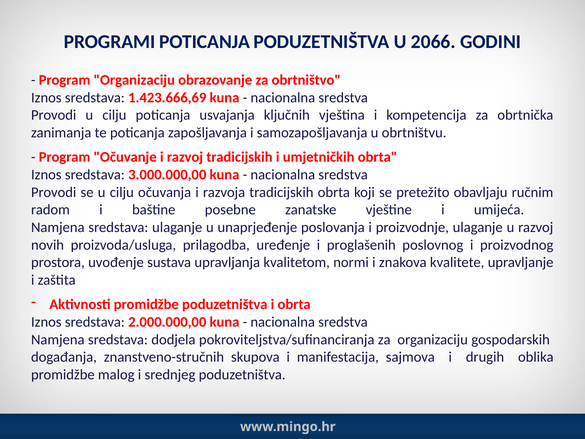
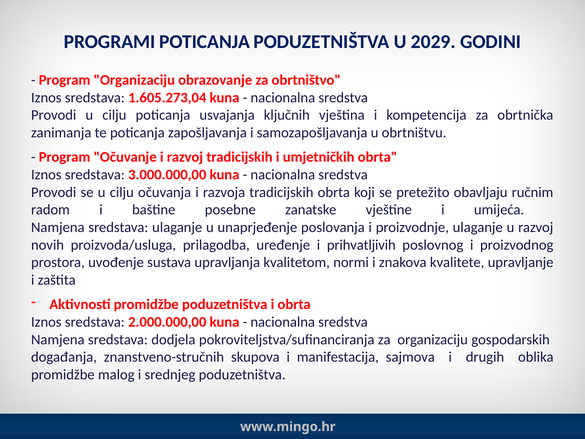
2066: 2066 -> 2029 (433, 42)
1.423.666,69: 1.423.666,69 -> 1.605.273,04 (167, 98)
proglašenih: proglašenih -> prihvatljivih (361, 245)
